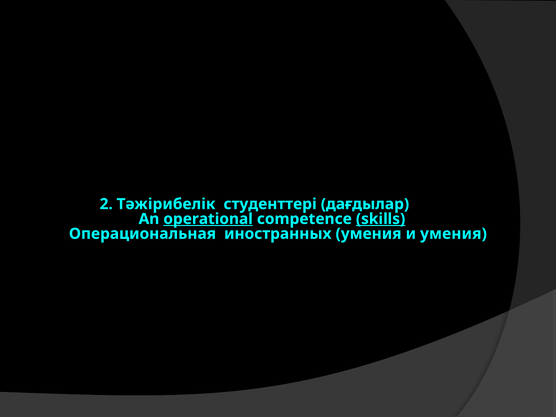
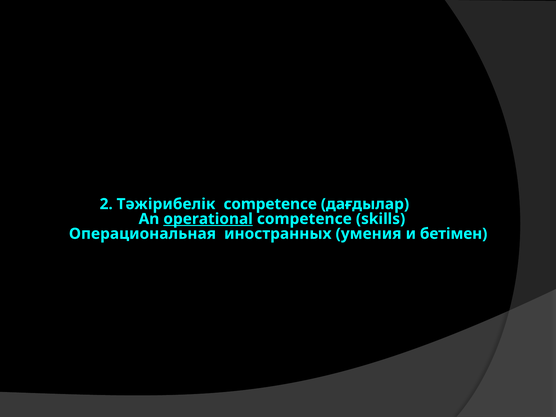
Тәжірибелік студенттері: студенттері -> competence (270, 204)
skills underline: present -> none (381, 219)
и умения: умения -> бетімен (454, 234)
